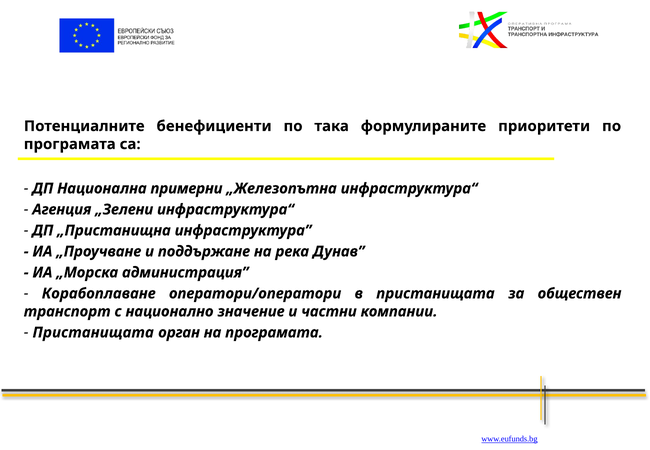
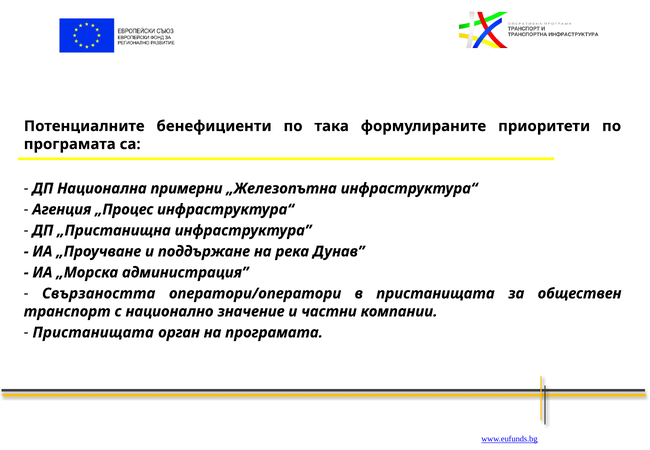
„Зелени: „Зелени -> „Процес (124, 209)
Корабоплаване: Корабоплаване -> Свързаността (99, 293)
